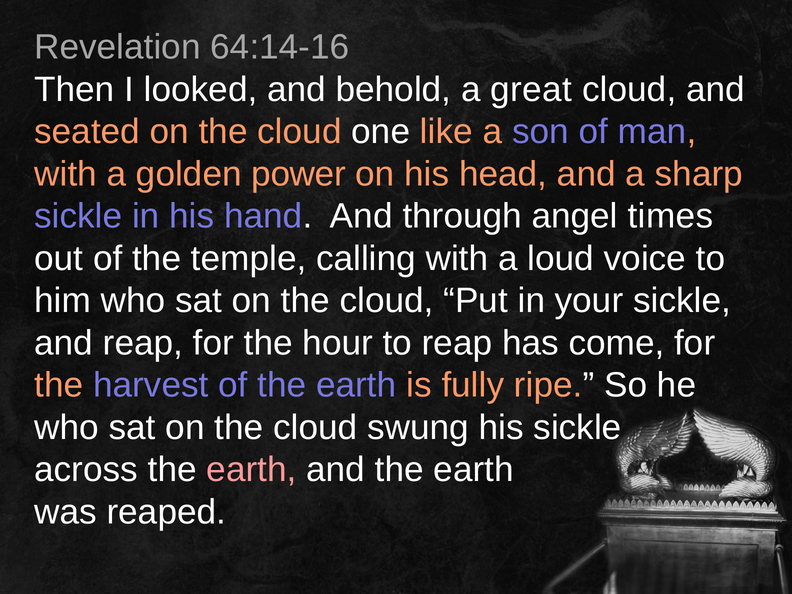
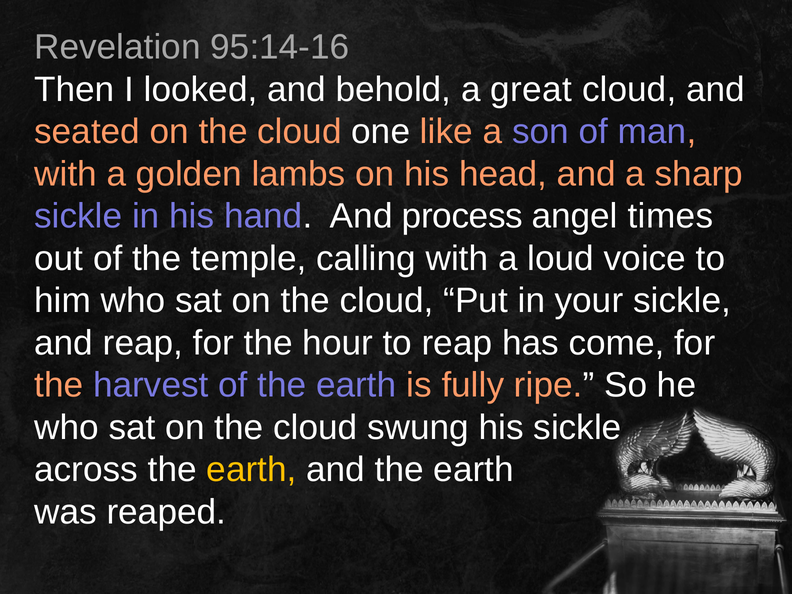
64:14-16: 64:14-16 -> 95:14-16 (280, 47)
power: power -> lambs (299, 174)
through: through -> process (462, 216)
earth colour: pink -> yellow (251, 470)
